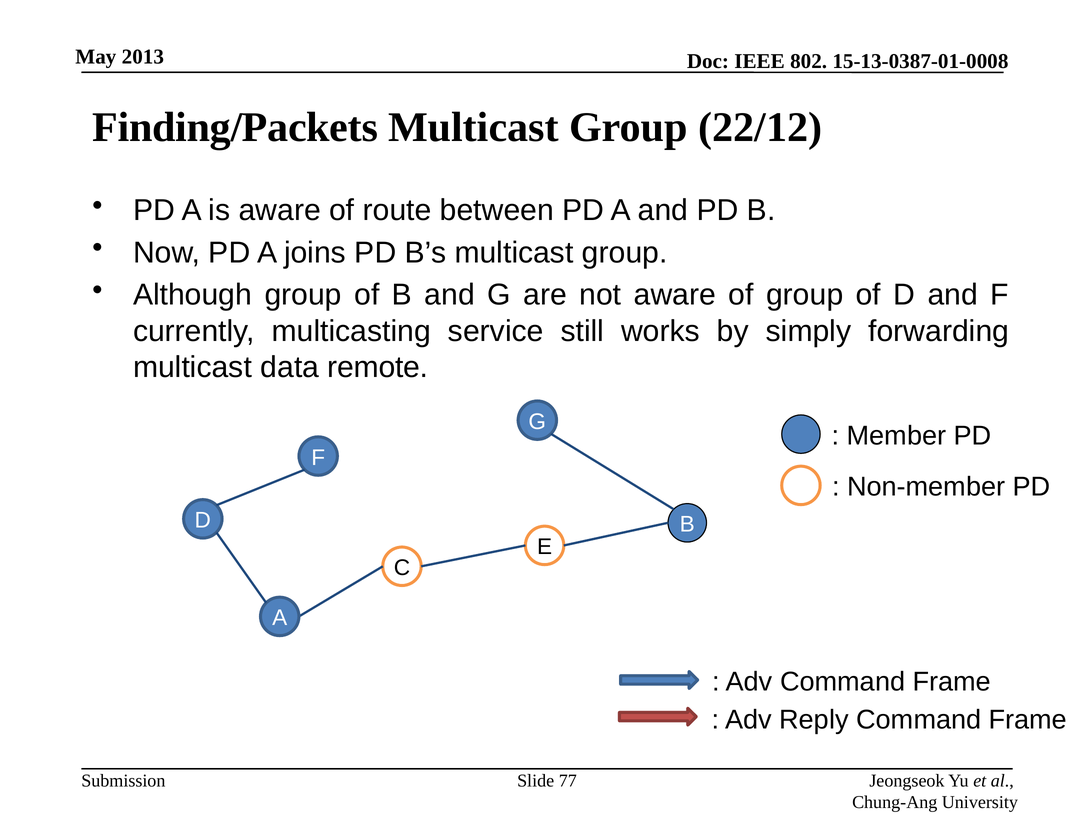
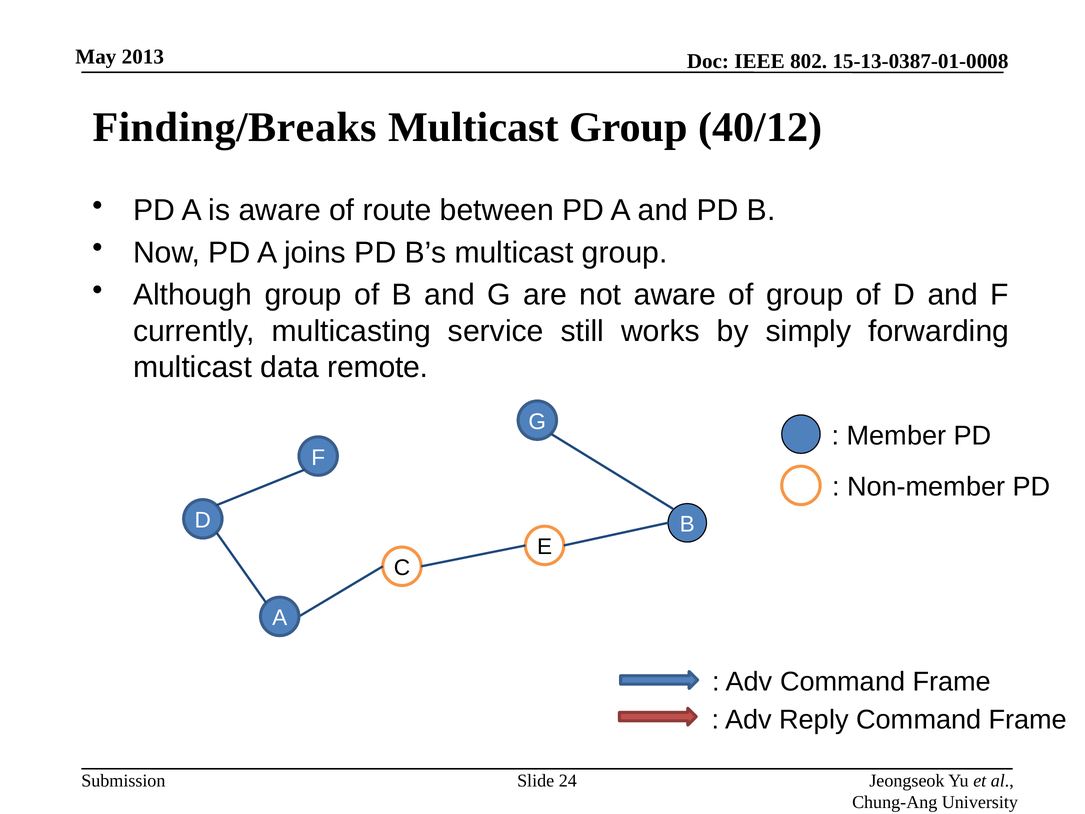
Finding/Packets: Finding/Packets -> Finding/Breaks (235, 127)
22/12: 22/12 -> 40/12 (760, 127)
77: 77 -> 24 (568, 780)
